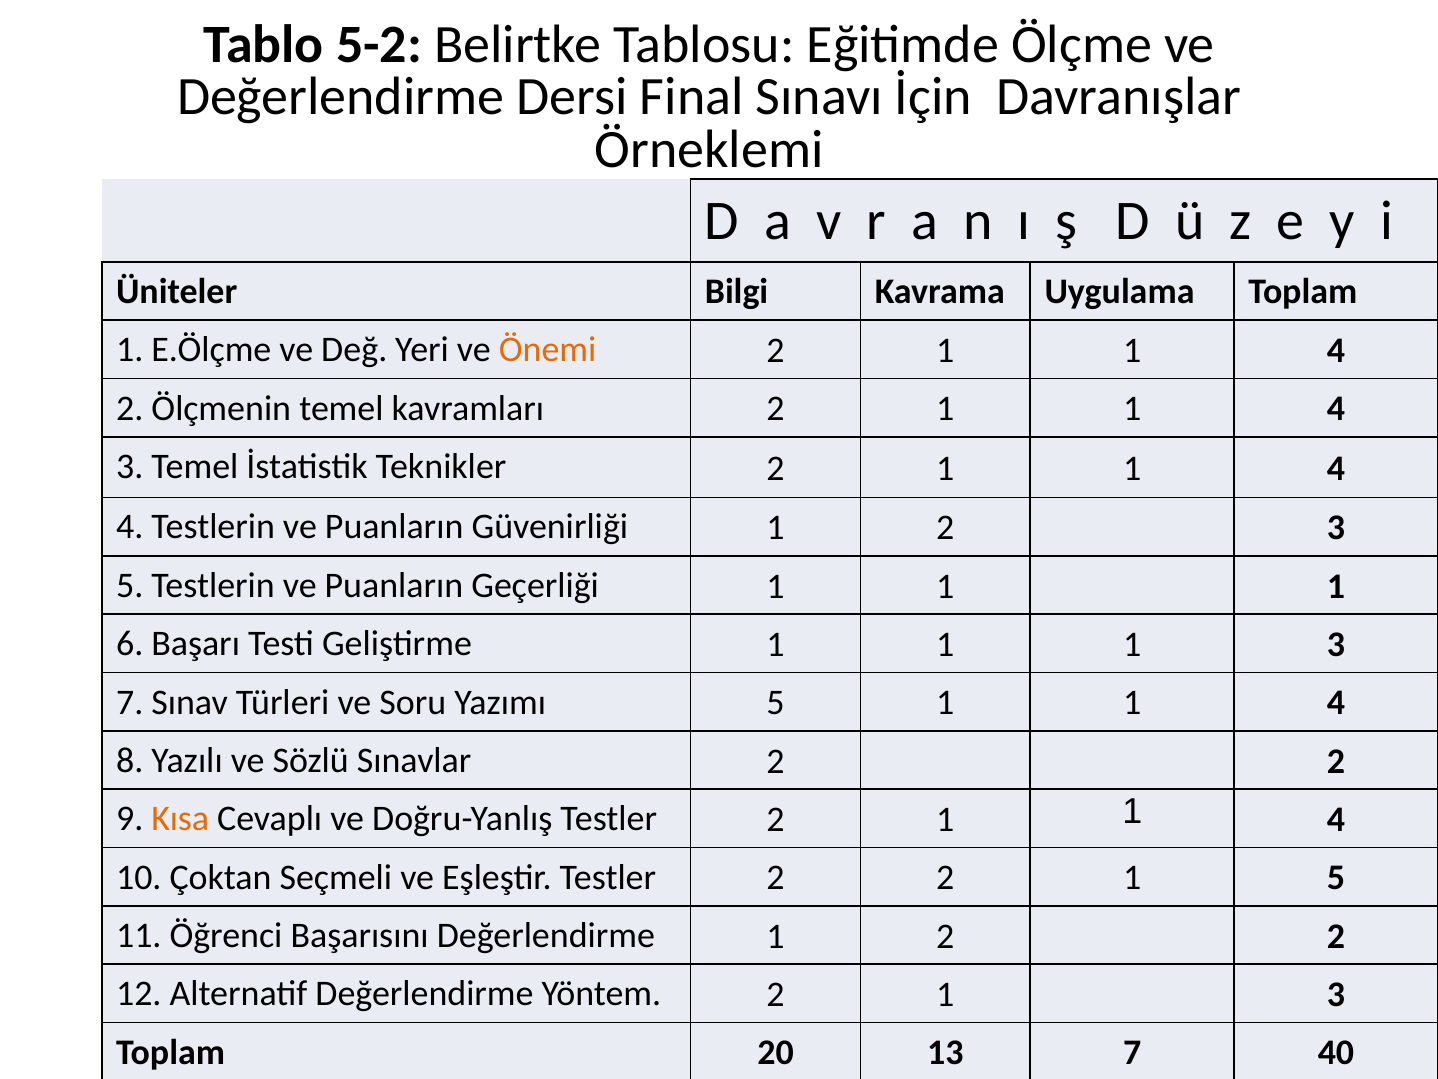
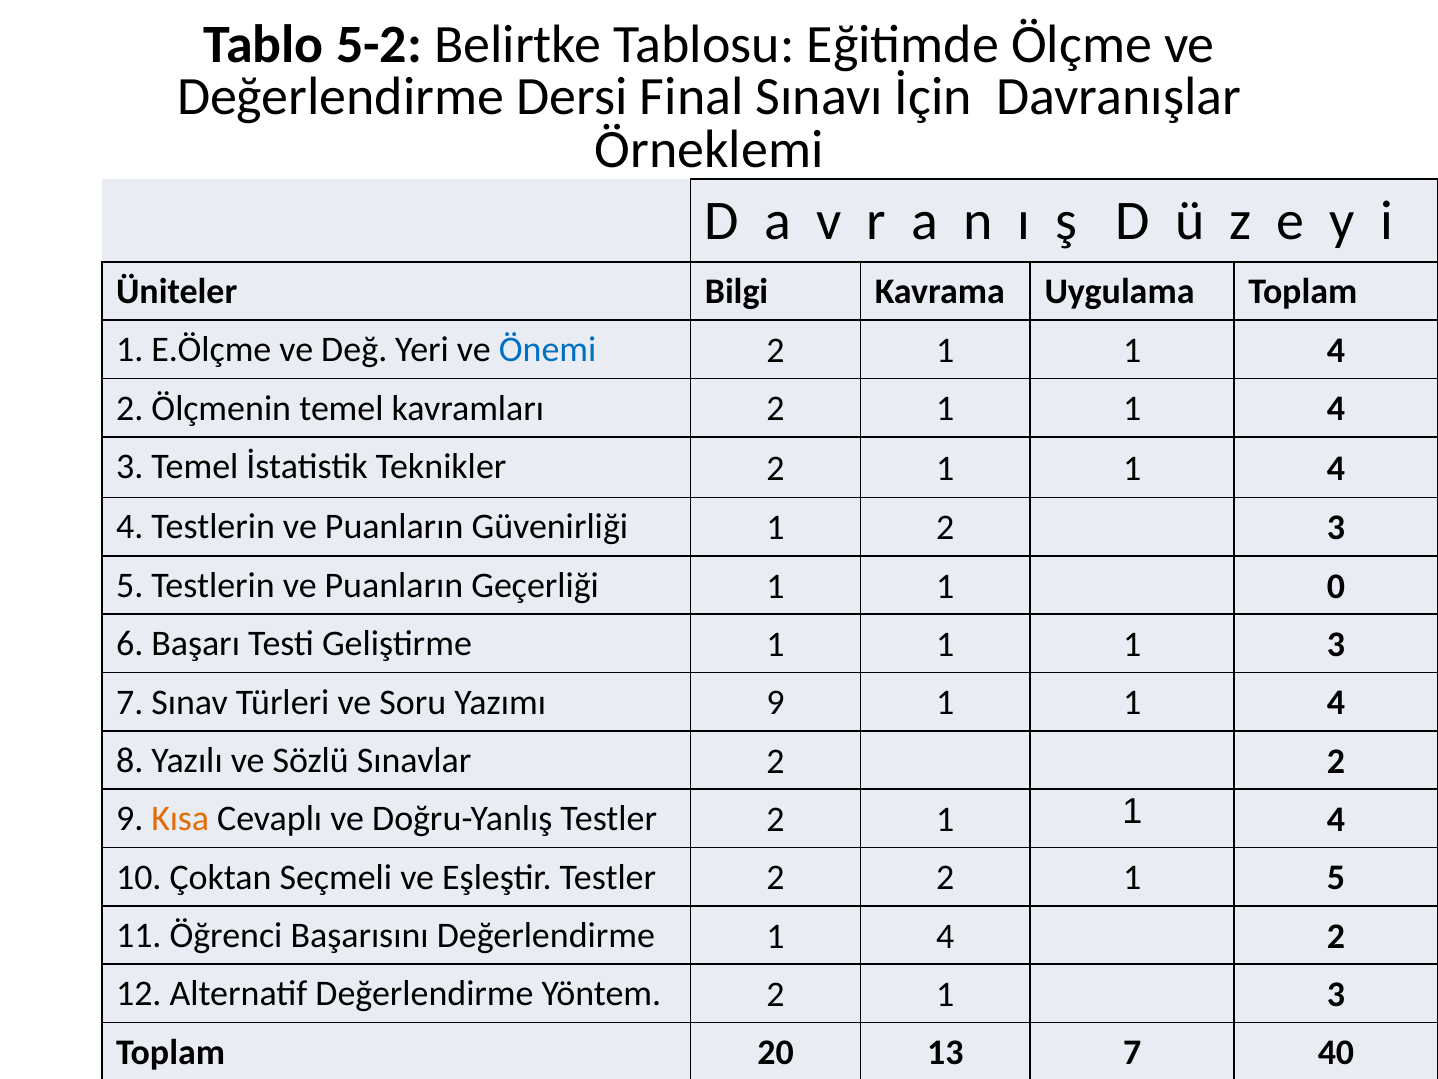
Önemi colour: orange -> blue (548, 350)
Geçerliği 1 1 1: 1 -> 0 (1336, 586)
Yazımı 5: 5 -> 9 (775, 703)
Değerlendirme 1 2: 2 -> 4 (945, 936)
